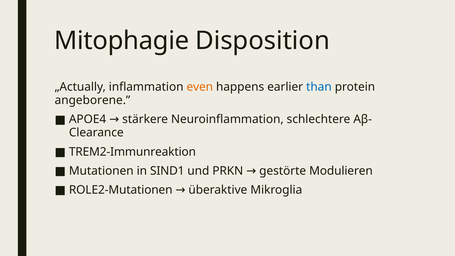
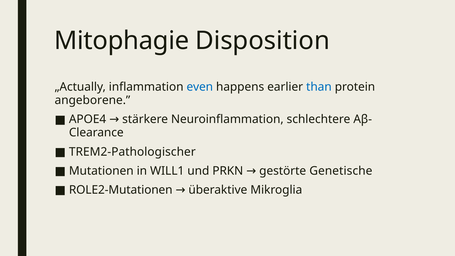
even colour: orange -> blue (200, 87)
TREM2-Immunreaktion: TREM2-Immunreaktion -> TREM2-Pathologischer (132, 152)
SIND1: SIND1 -> WILL1 (167, 171)
Modulieren: Modulieren -> Genetische (341, 171)
